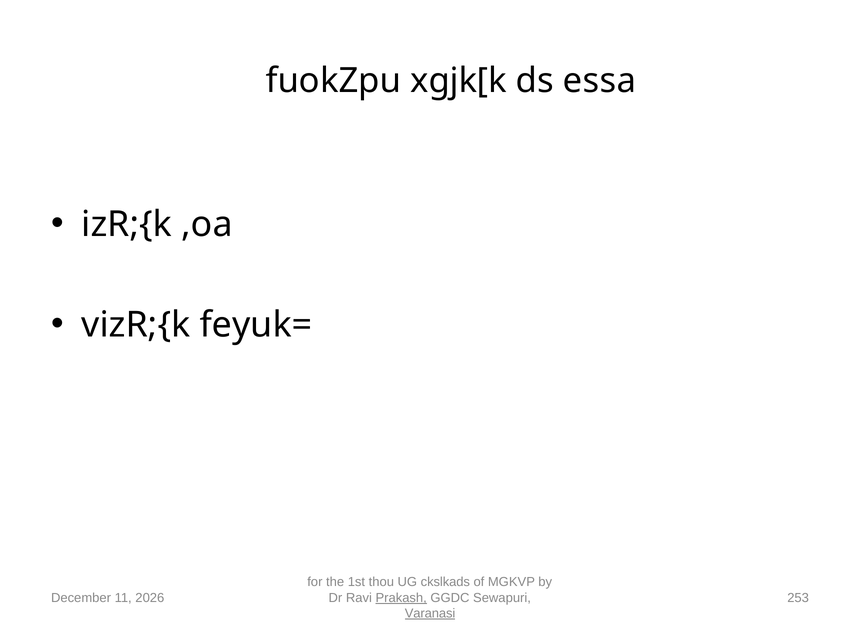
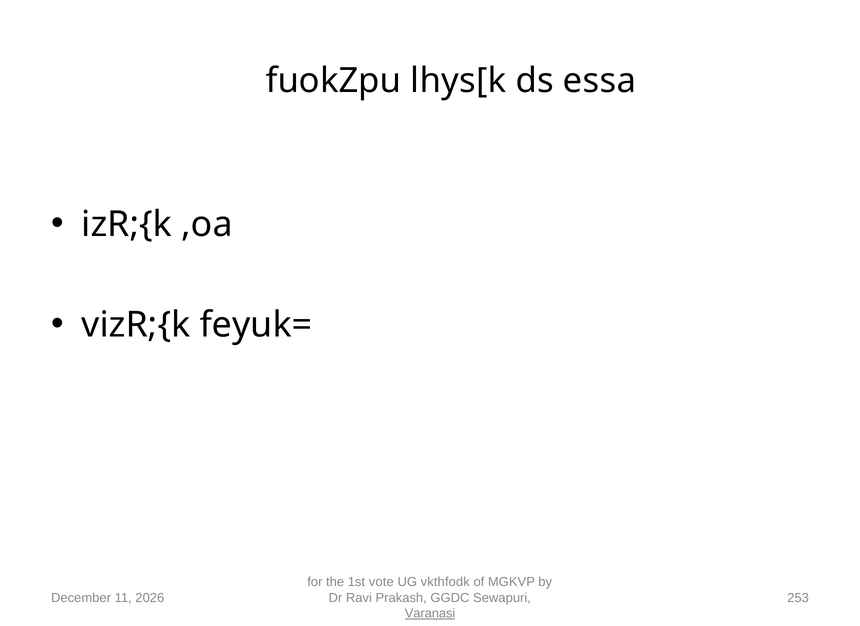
xgjk[k: xgjk[k -> lhys[k (458, 81)
thou: thou -> vote (381, 582)
ckslkads: ckslkads -> vkthfodk (445, 582)
Prakash underline: present -> none (401, 597)
